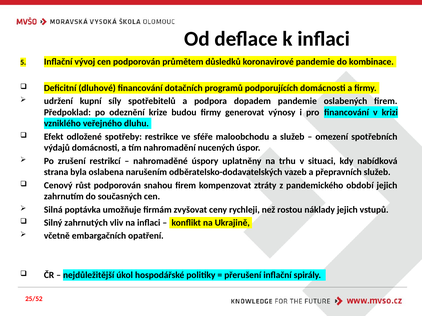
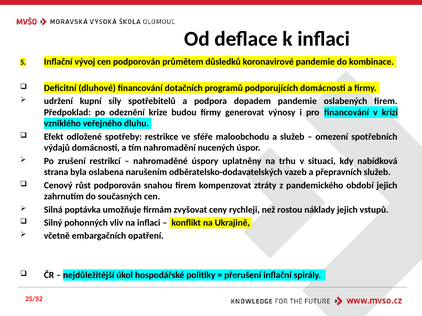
zahrnutých: zahrnutých -> pohonných (86, 223)
